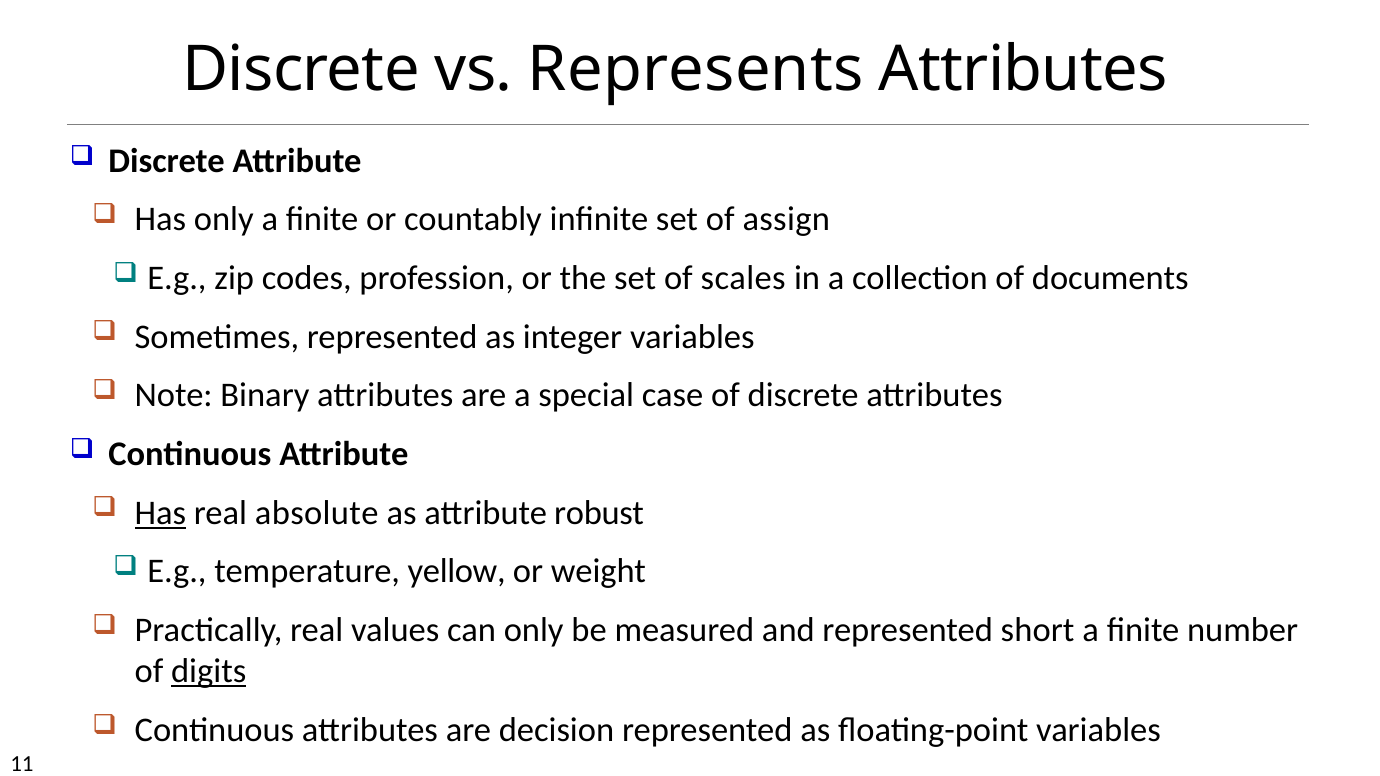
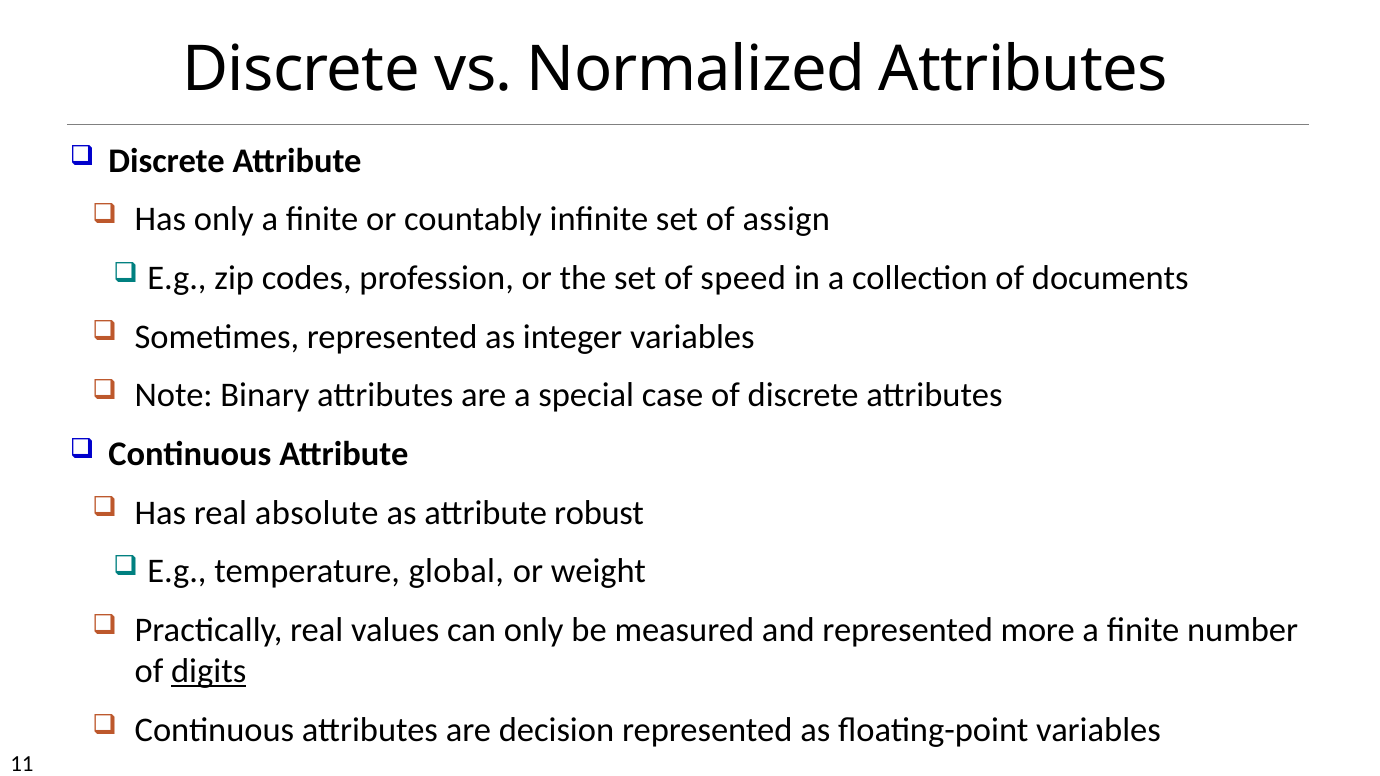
Represents: Represents -> Normalized (696, 70)
scales: scales -> speed (743, 278)
Has underline: present -> none (160, 513)
yellow: yellow -> global (456, 572)
short: short -> more (1038, 630)
